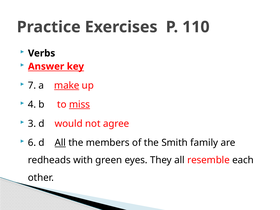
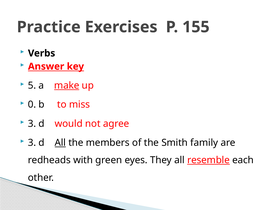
110: 110 -> 155 (196, 27)
7: 7 -> 5 (32, 86)
4: 4 -> 0 (32, 105)
miss underline: present -> none (80, 105)
6: 6 -> 3 (32, 143)
resemble underline: none -> present (209, 160)
